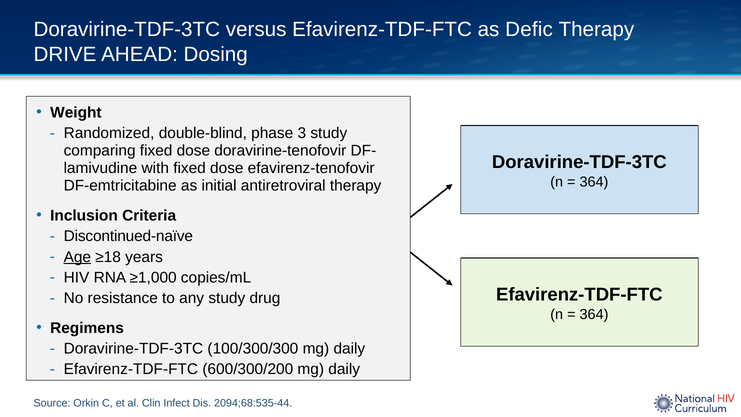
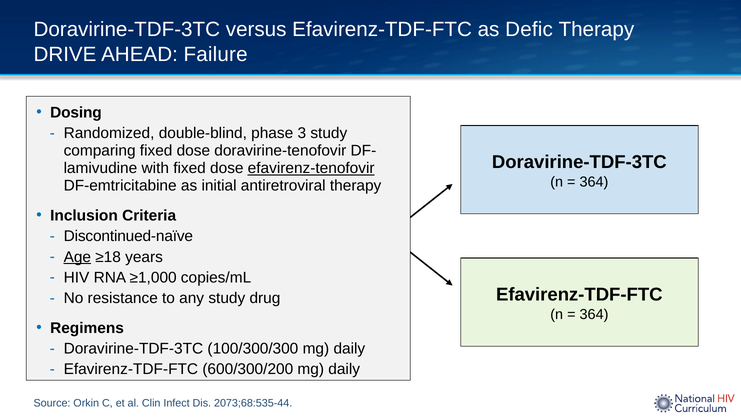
Dosing: Dosing -> Failure (216, 54)
Weight: Weight -> Dosing (76, 113)
efavirenz-tenofovir underline: none -> present (311, 168)
2094;68:535-44: 2094;68:535-44 -> 2073;68:535-44 (253, 403)
